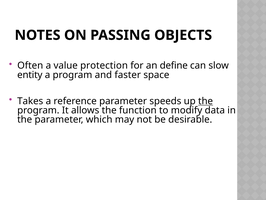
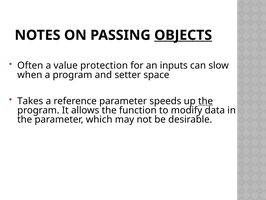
OBJECTS underline: none -> present (183, 35)
define: define -> inputs (174, 65)
entity: entity -> when (30, 75)
faster: faster -> setter (128, 75)
